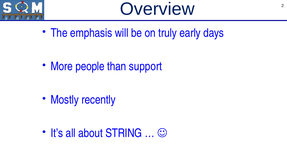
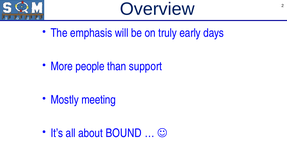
recently: recently -> meeting (99, 100)
STRING: STRING -> BOUND (124, 134)
